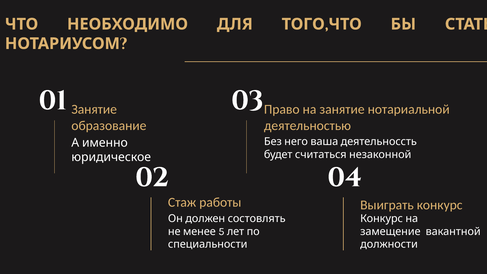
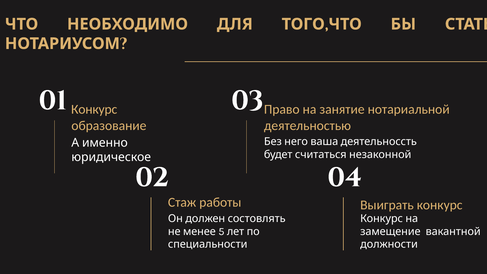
Занятие: Занятие -> Конкурс (94, 109)
